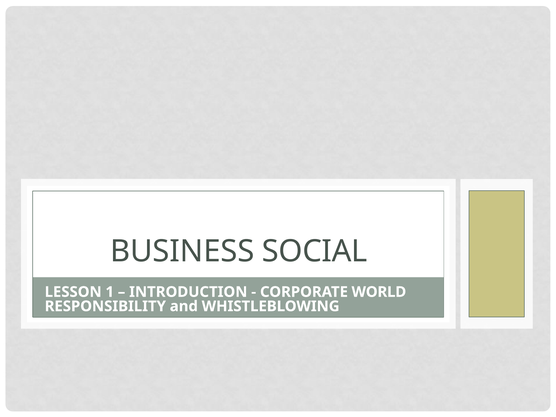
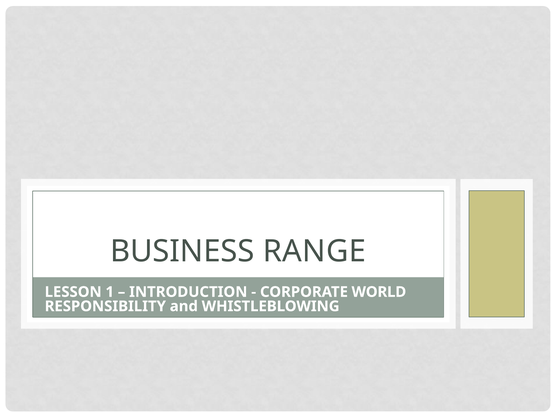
SOCIAL: SOCIAL -> RANGE (314, 251)
